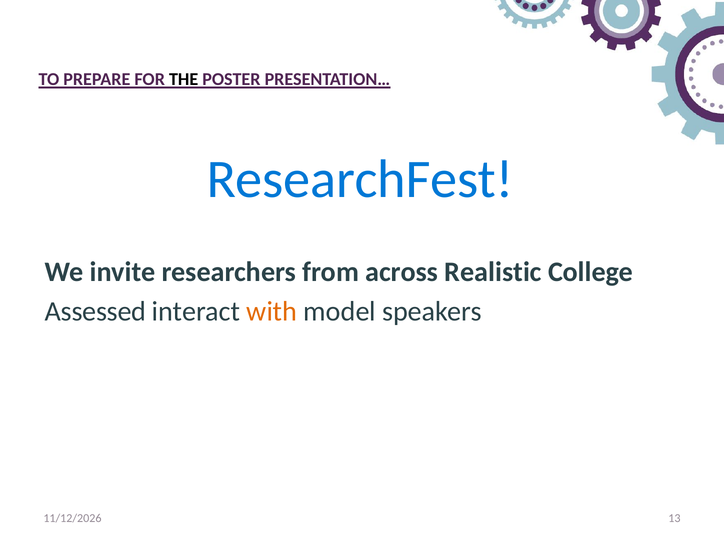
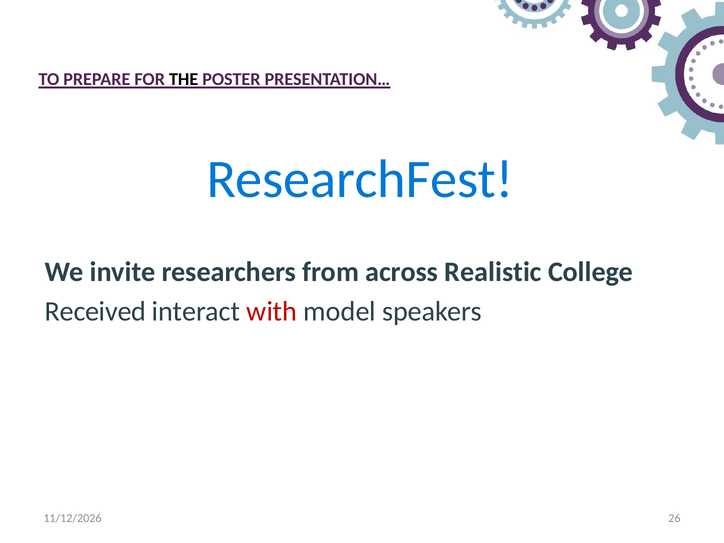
Assessed: Assessed -> Received (96, 311)
with colour: orange -> red (272, 311)
13: 13 -> 26 (674, 518)
